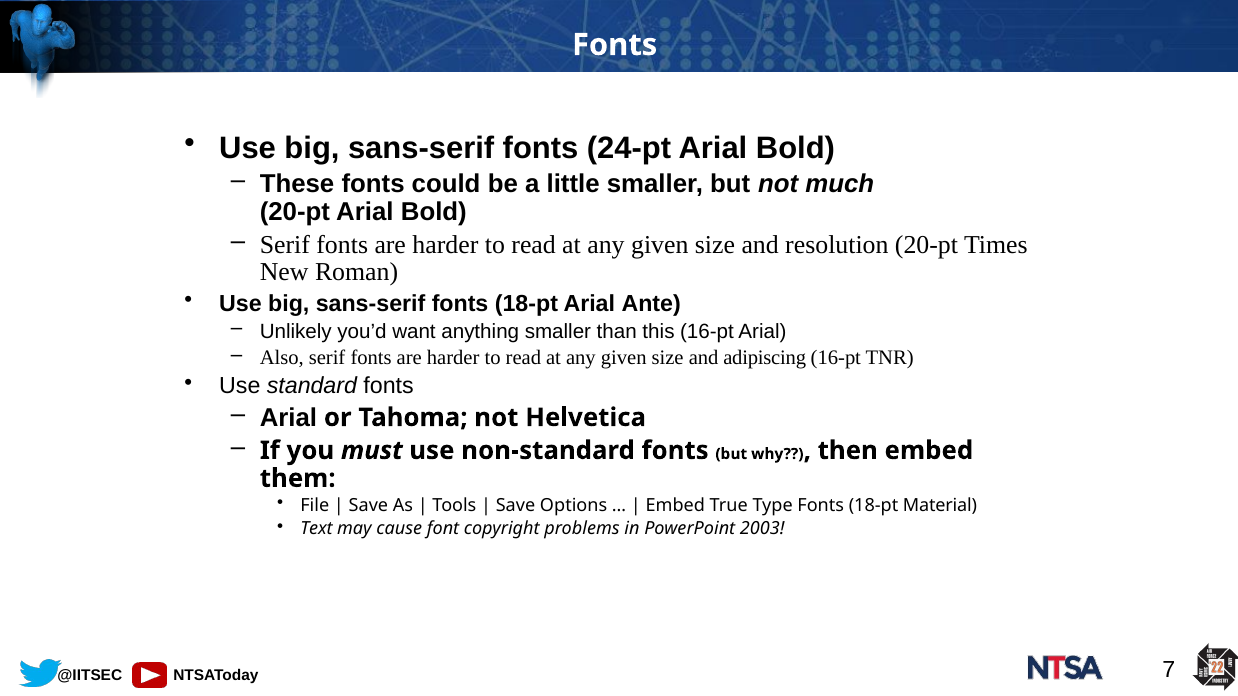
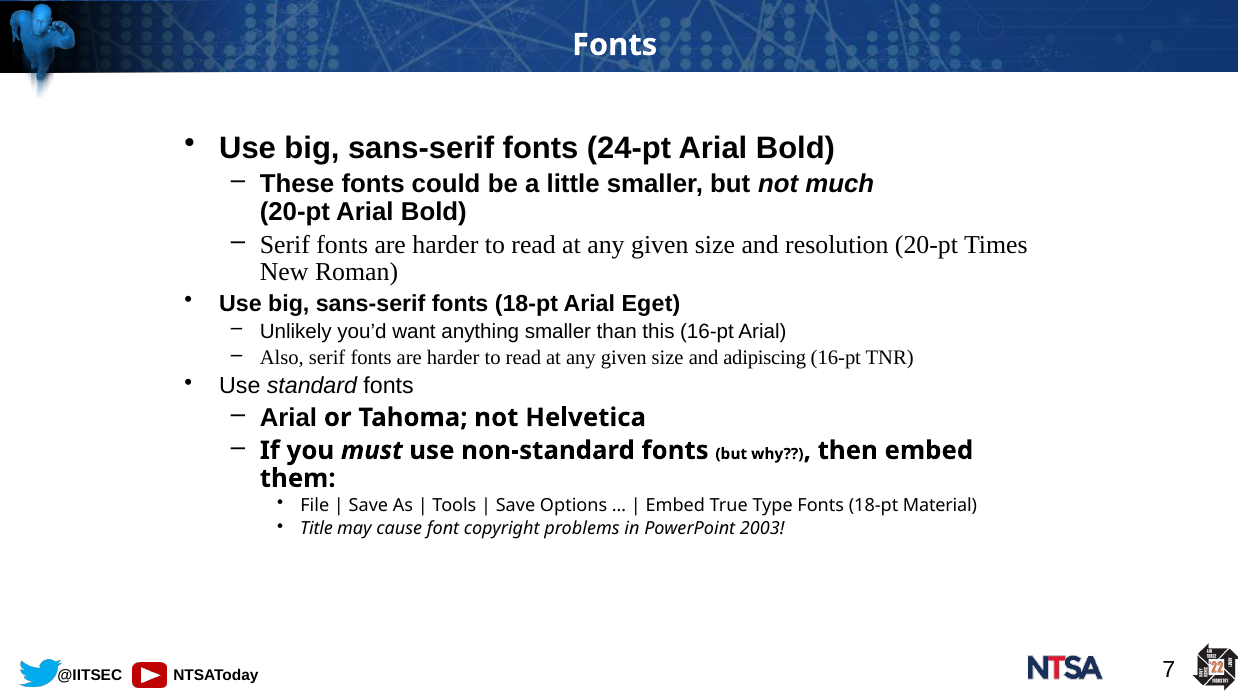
Ante: Ante -> Eget (651, 304)
Text: Text -> Title (316, 529)
